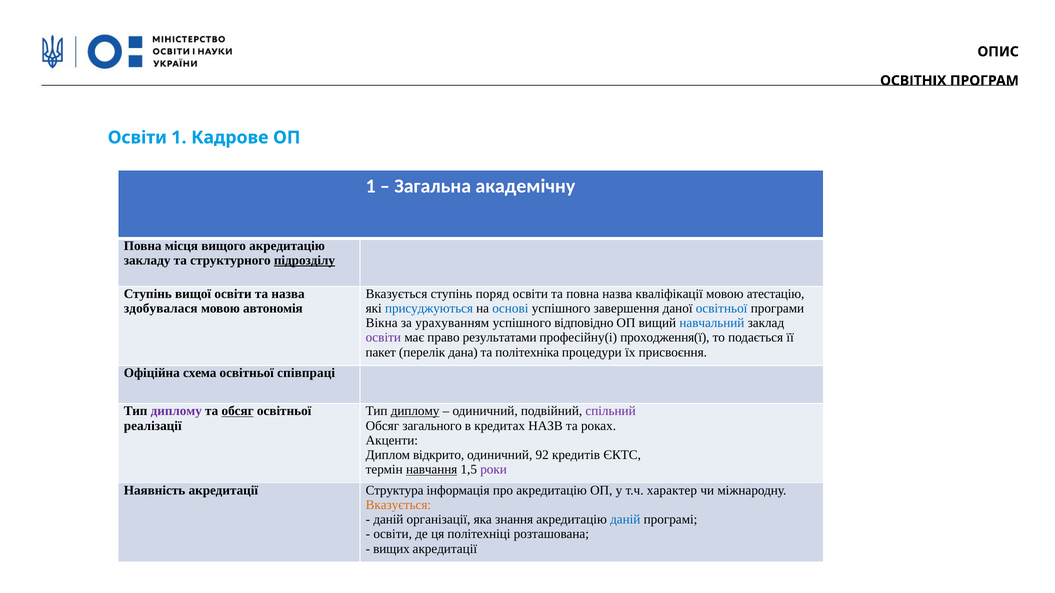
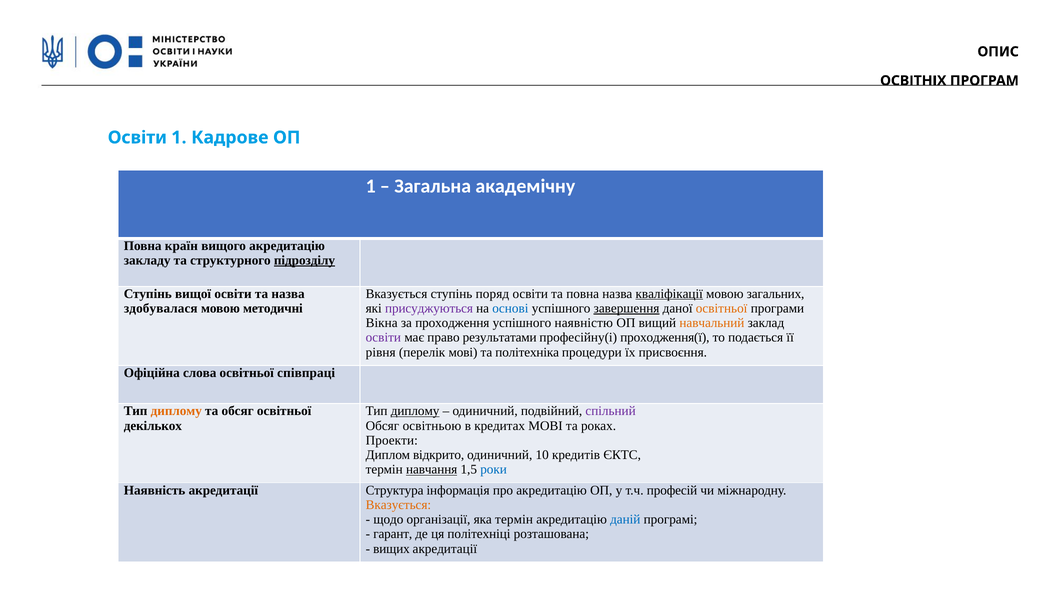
місця: місця -> країн (181, 246)
кваліфікації underline: none -> present (669, 294)
атестацію: атестацію -> загальних (776, 294)
автономія: автономія -> методичні (273, 309)
присуджуються colour: blue -> purple (429, 309)
завершення underline: none -> present (627, 309)
освітньої colour: blue -> orange (722, 309)
урахуванням: урахуванням -> проходження (452, 323)
відповідно: відповідно -> наявністю (584, 323)
навчальний colour: blue -> orange (712, 323)
пакет: пакет -> рівня (381, 352)
перелік дана: дана -> мові (463, 352)
схема: схема -> слова (200, 373)
диплому colour: purple -> orange (176, 411)
обсяг underline: present -> none (238, 411)
реалізації: реалізації -> декількох (153, 426)
загального: загального -> освітньою (432, 426)
кредитах НАЗВ: НАЗВ -> МОВІ (545, 426)
Акценти: Акценти -> Проекти (392, 441)
92: 92 -> 10 (542, 455)
роки colour: purple -> blue (494, 470)
характер: характер -> професій (672, 491)
даній: даній -> щодо (388, 520)
яка знання: знання -> термін (514, 520)
освіти: освіти -> гарант (393, 534)
